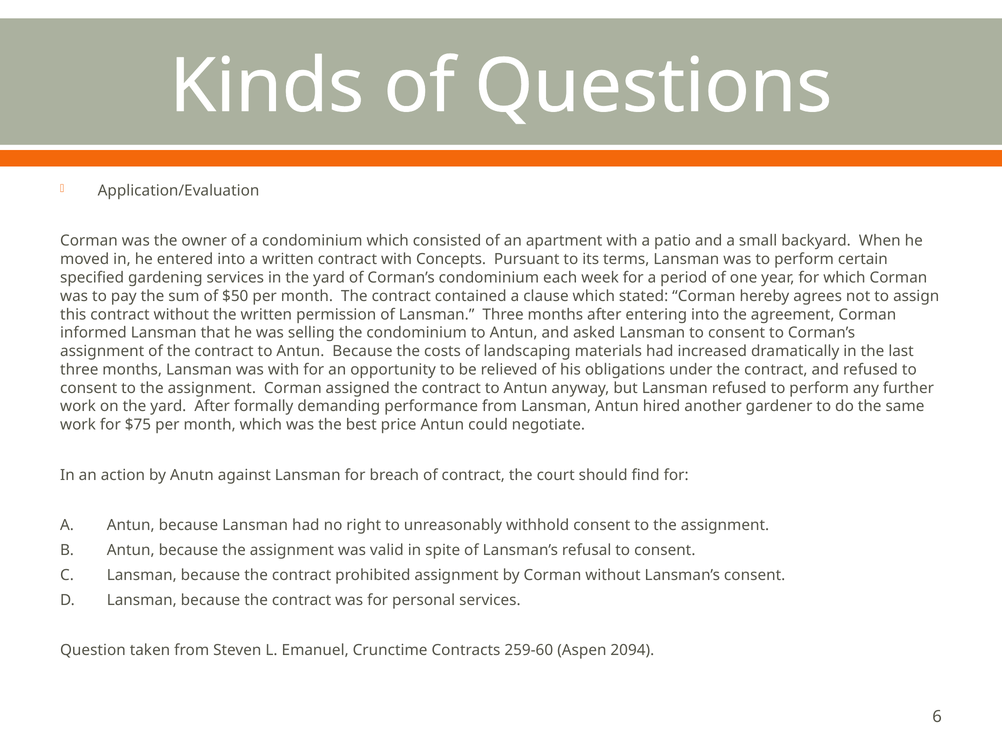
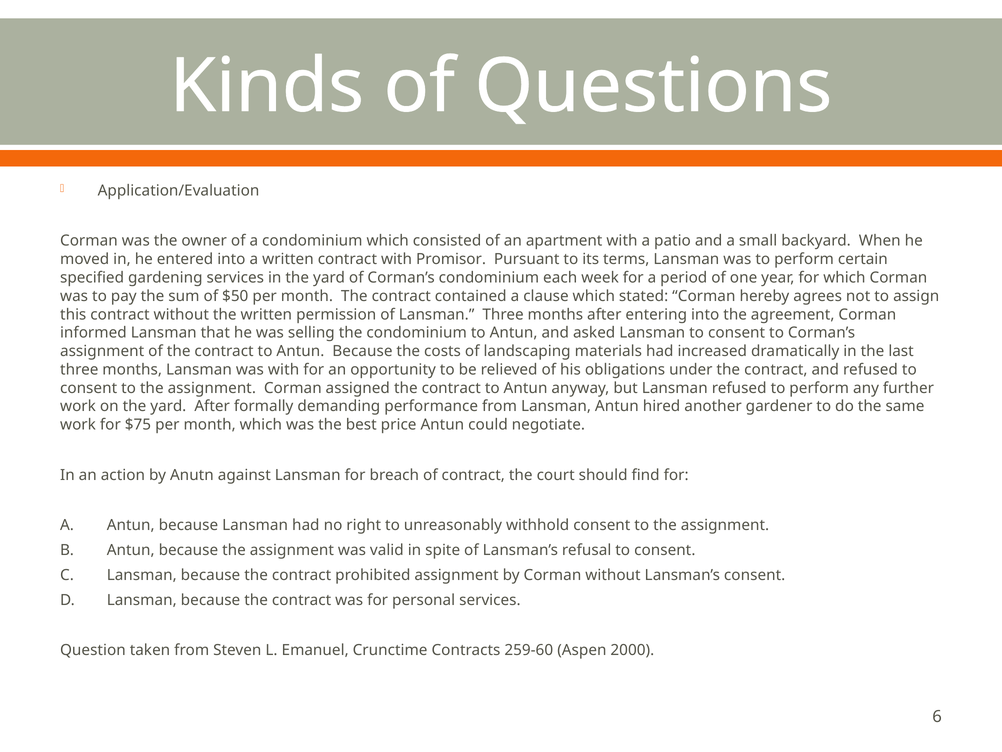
Concepts: Concepts -> Promisor (451, 259)
2094: 2094 -> 2000 (632, 650)
